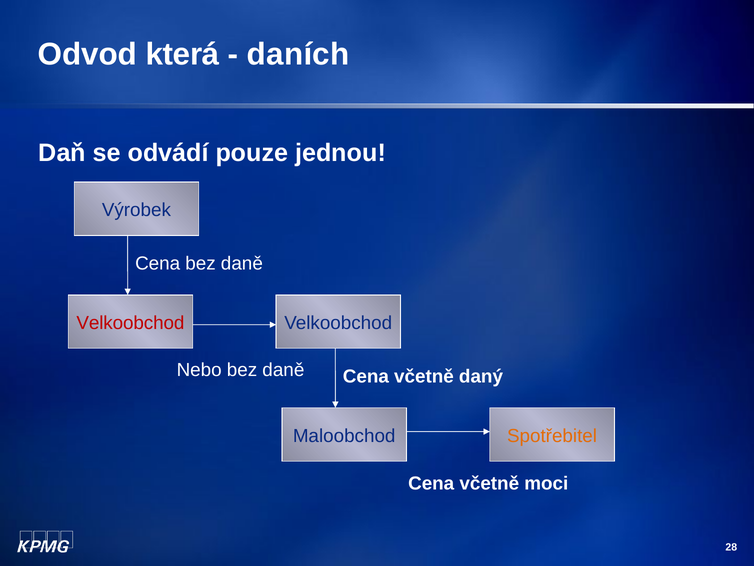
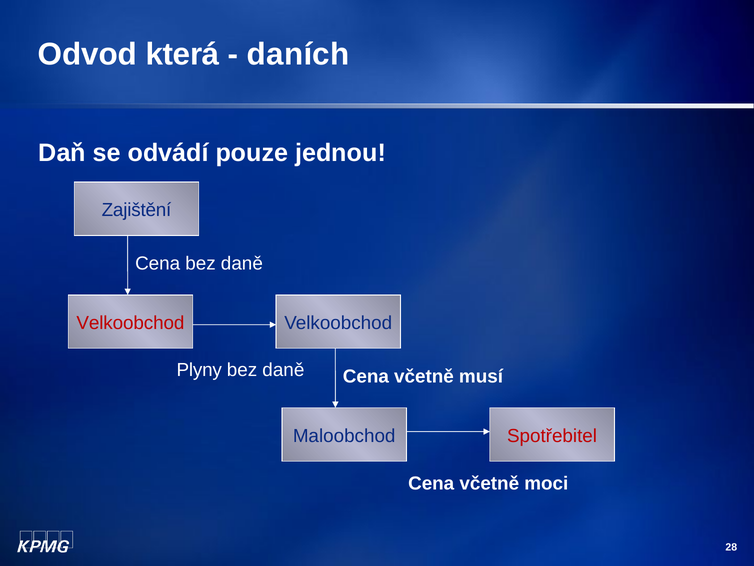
Výrobek: Výrobek -> Zajištění (137, 210)
Nebo: Nebo -> Plyny (199, 370)
daný: daný -> musí (481, 376)
Spotřebitel colour: orange -> red (552, 435)
